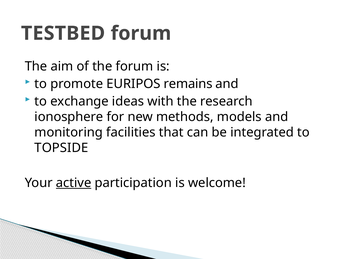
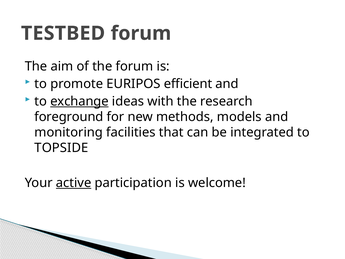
remains: remains -> efficient (188, 84)
exchange underline: none -> present (79, 101)
ionosphere: ionosphere -> foreground (69, 117)
